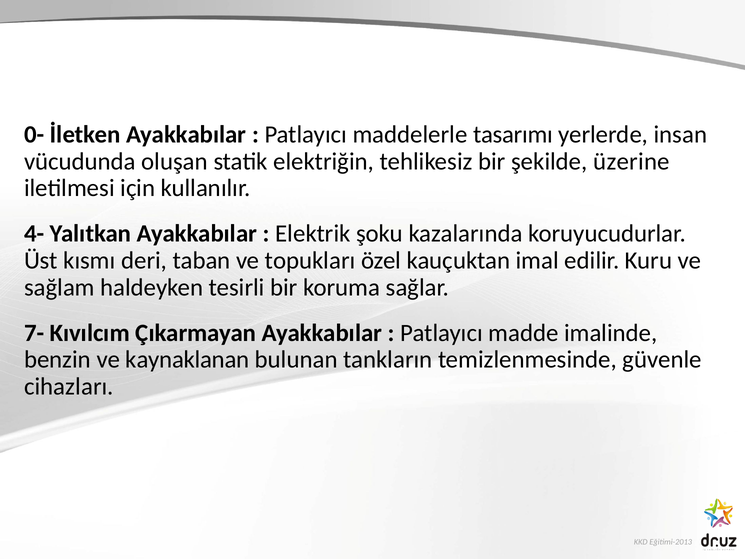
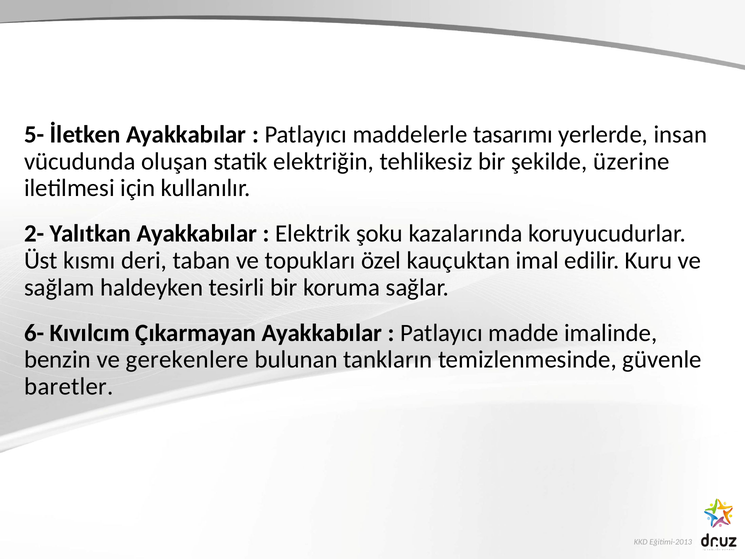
0-: 0- -> 5- (34, 135)
4-: 4- -> 2- (34, 234)
7-: 7- -> 6- (34, 333)
kaynaklanan: kaynaklanan -> gerekenlere (187, 359)
cihazları: cihazları -> baretler (69, 386)
